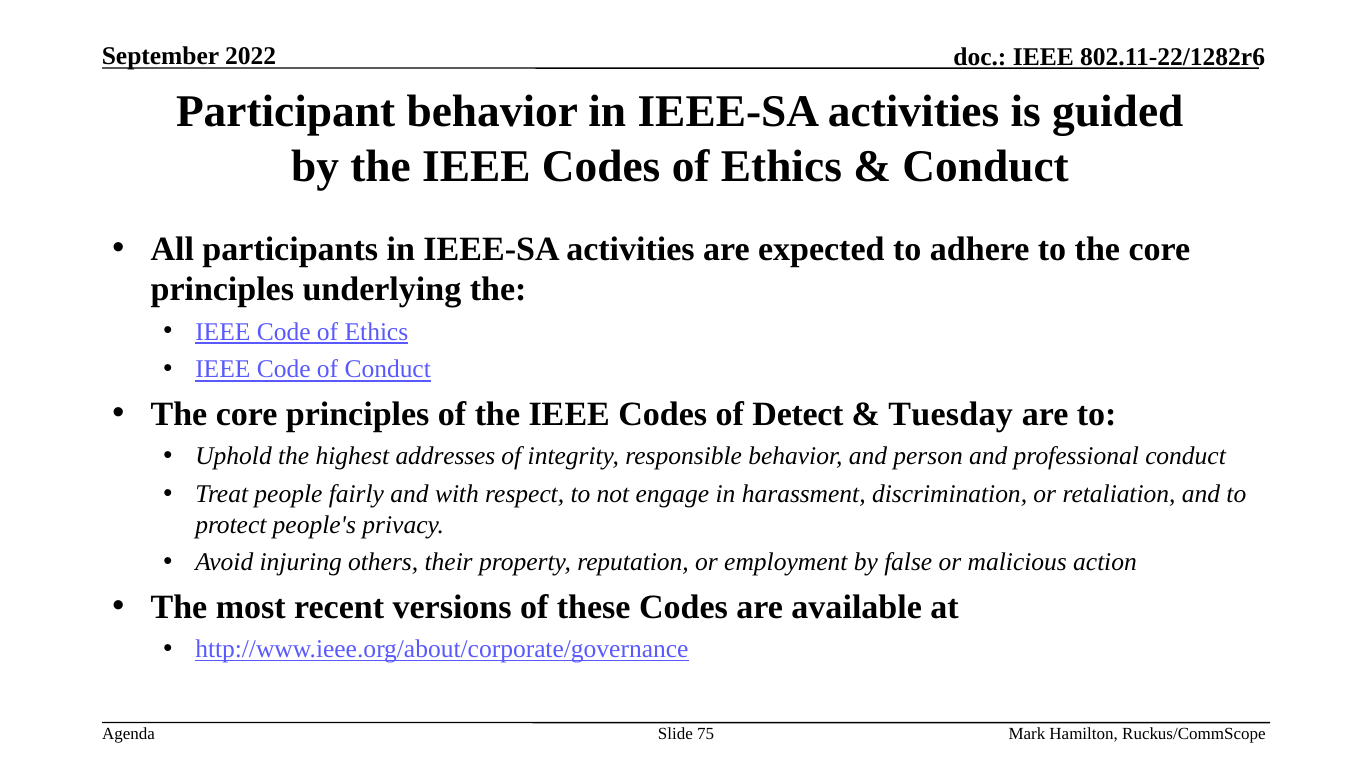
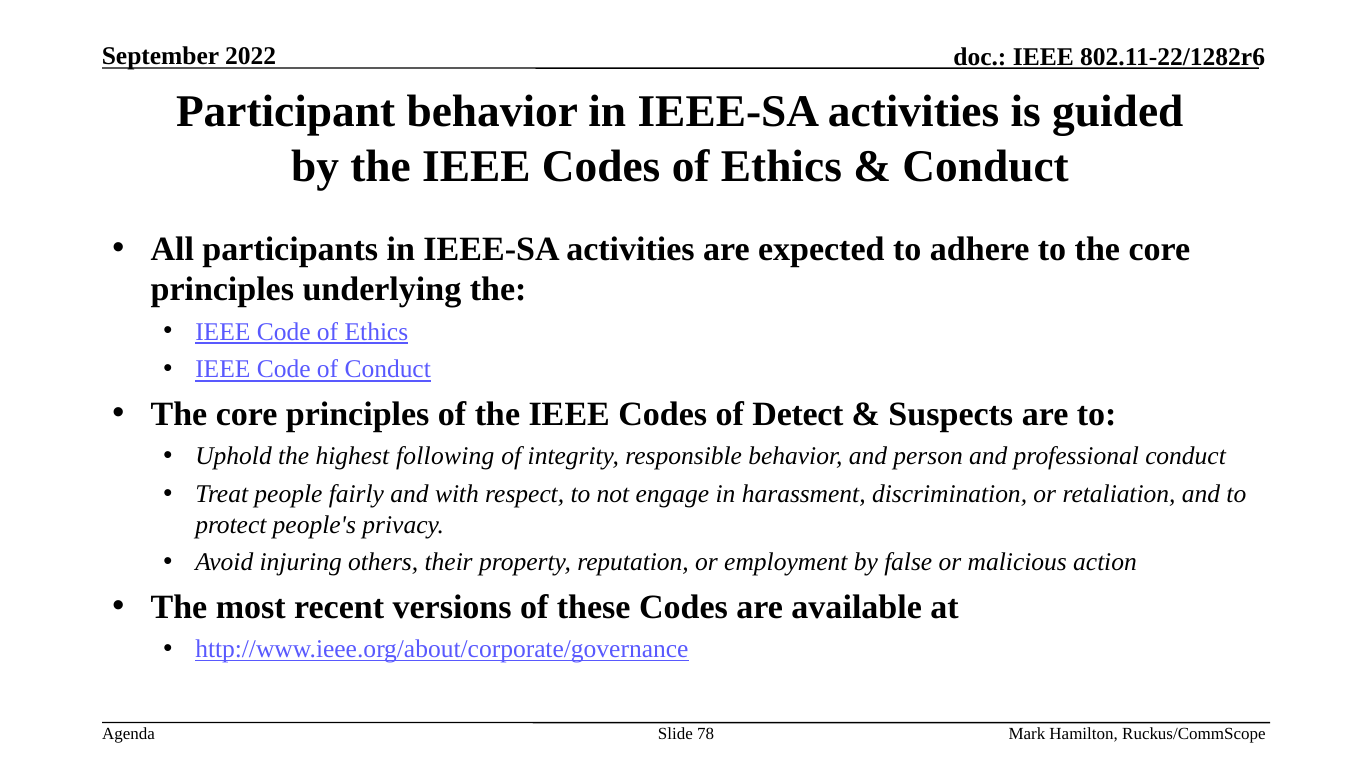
Tuesday: Tuesday -> Suspects (951, 415)
addresses: addresses -> following (445, 457)
75: 75 -> 78 (706, 734)
